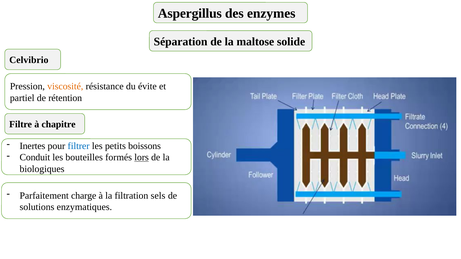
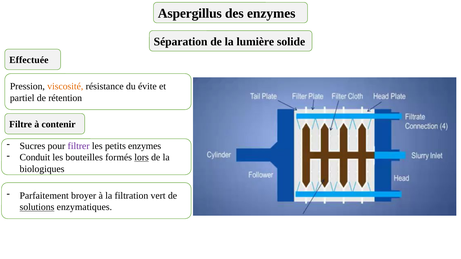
maltose: maltose -> lumière (255, 42)
Celvibrio: Celvibrio -> Effectuée (29, 60)
chapitre: chapitre -> contenir (59, 125)
Inertes: Inertes -> Sucres (32, 146)
filtrer colour: blue -> purple (79, 146)
petits boissons: boissons -> enzymes (145, 146)
charge: charge -> broyer (84, 196)
sels: sels -> vert (158, 196)
solutions underline: none -> present (37, 207)
